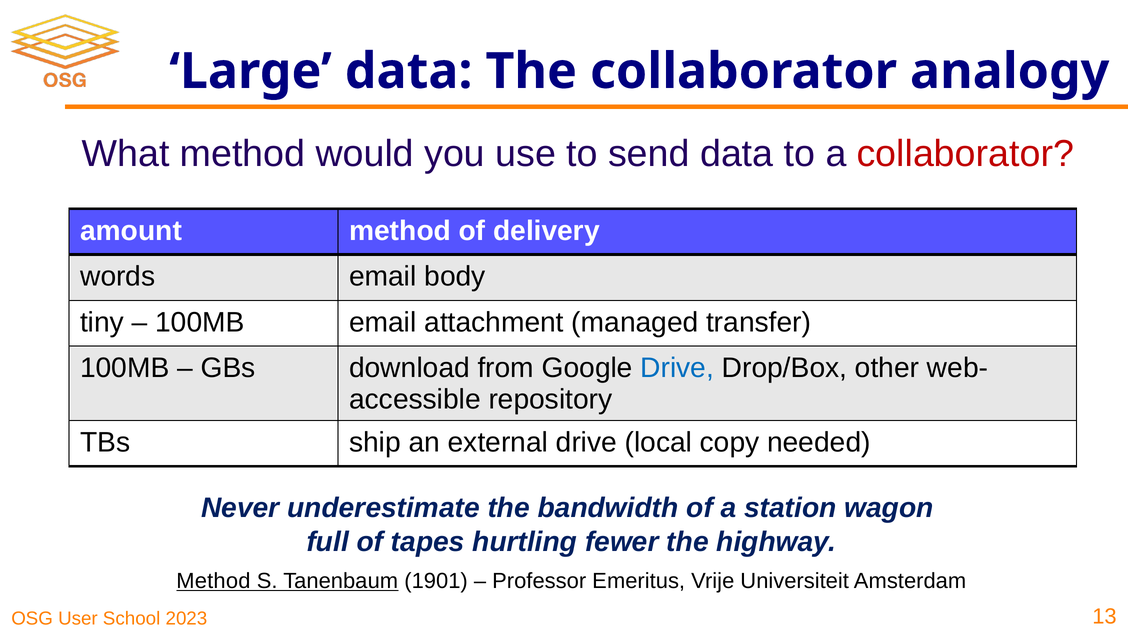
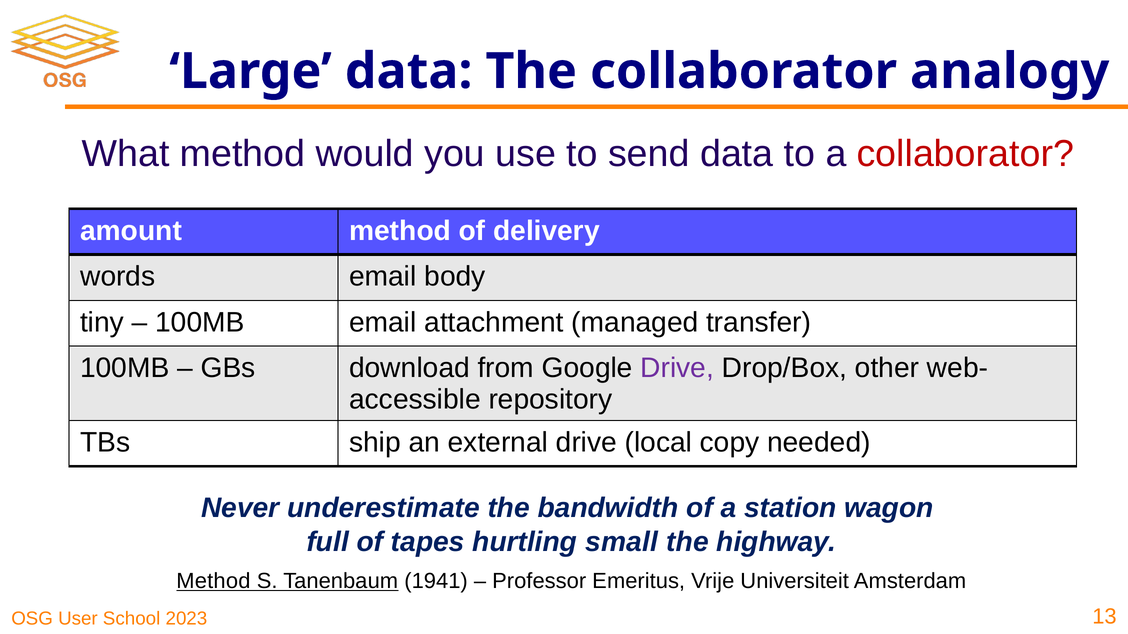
Drive colour: blue -> purple (677, 368)
fewer: fewer -> small (622, 542)
1901: 1901 -> 1941 (436, 581)
